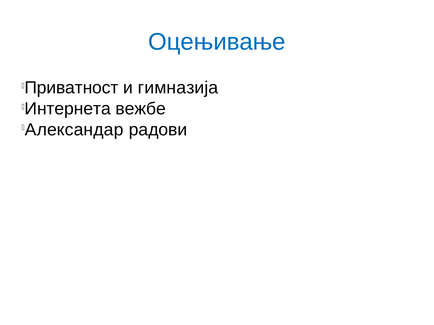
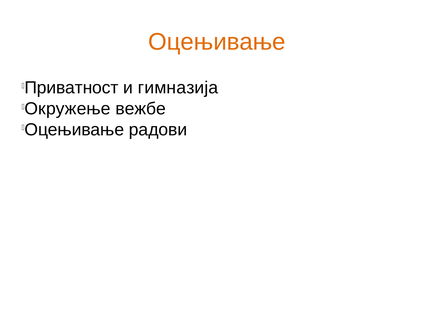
Оцењивање colour: blue -> orange (217, 42)
Интернета: Интернета -> Окружење (68, 109)
Александар: Александар -> Оцењивање (74, 130)
